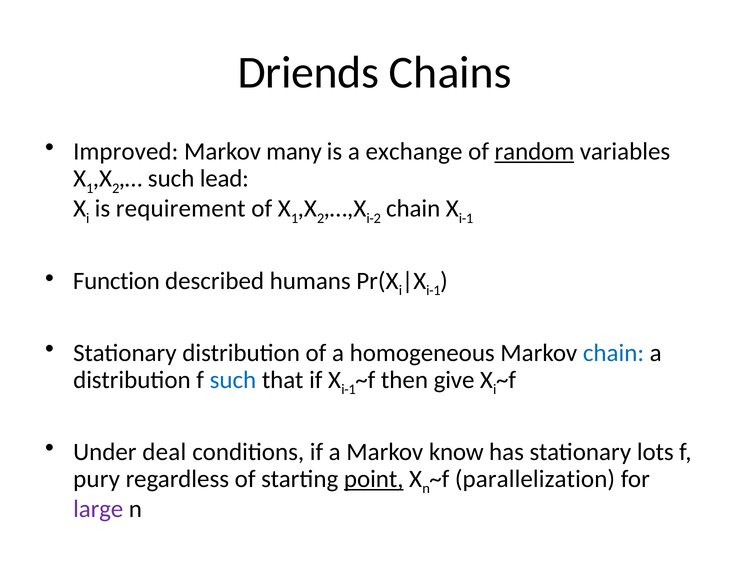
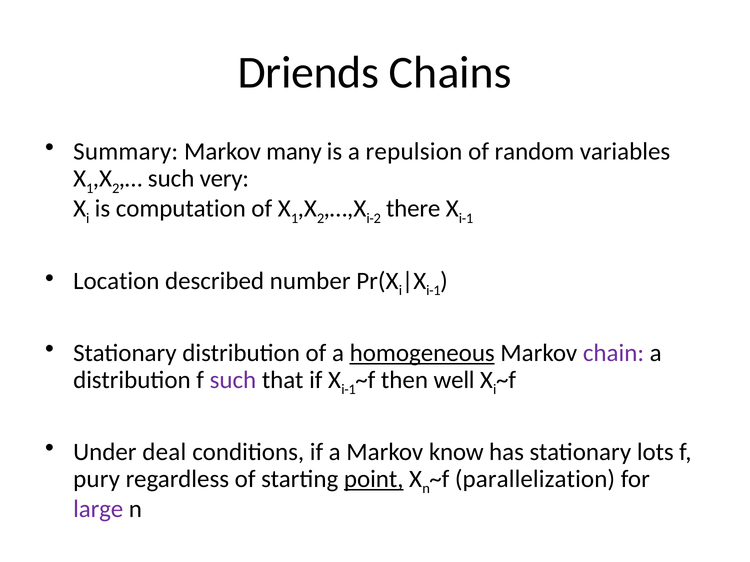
Improved: Improved -> Summary (126, 152)
exchange: exchange -> repulsion (414, 152)
random underline: present -> none (534, 152)
lead: lead -> very (224, 179)
requirement: requirement -> computation (181, 209)
chain: chain -> there (413, 209)
Function: Function -> Location (116, 281)
humans: humans -> number (310, 281)
homogeneous underline: none -> present (422, 353)
chain colour: blue -> purple (613, 353)
such colour: blue -> purple (233, 380)
give: give -> well (454, 380)
